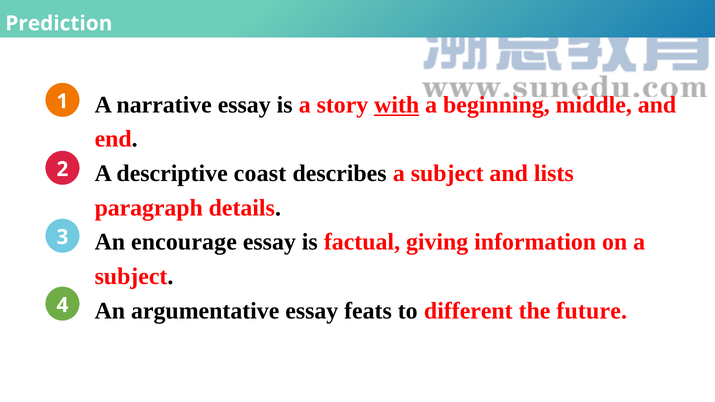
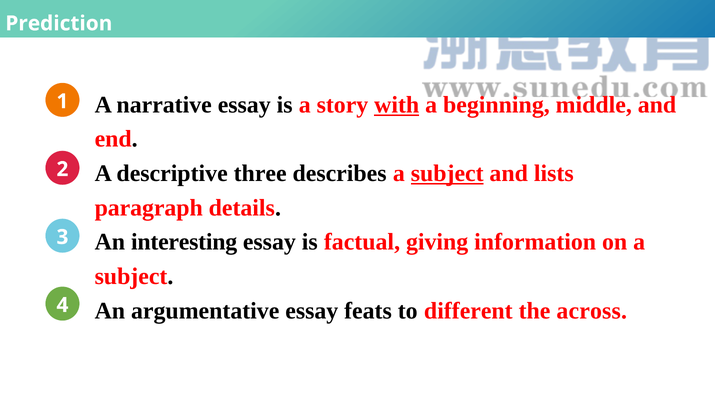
coast: coast -> three (260, 174)
subject underline: none -> present (447, 174)
encourage: encourage -> interesting (184, 242)
future: future -> across (592, 311)
